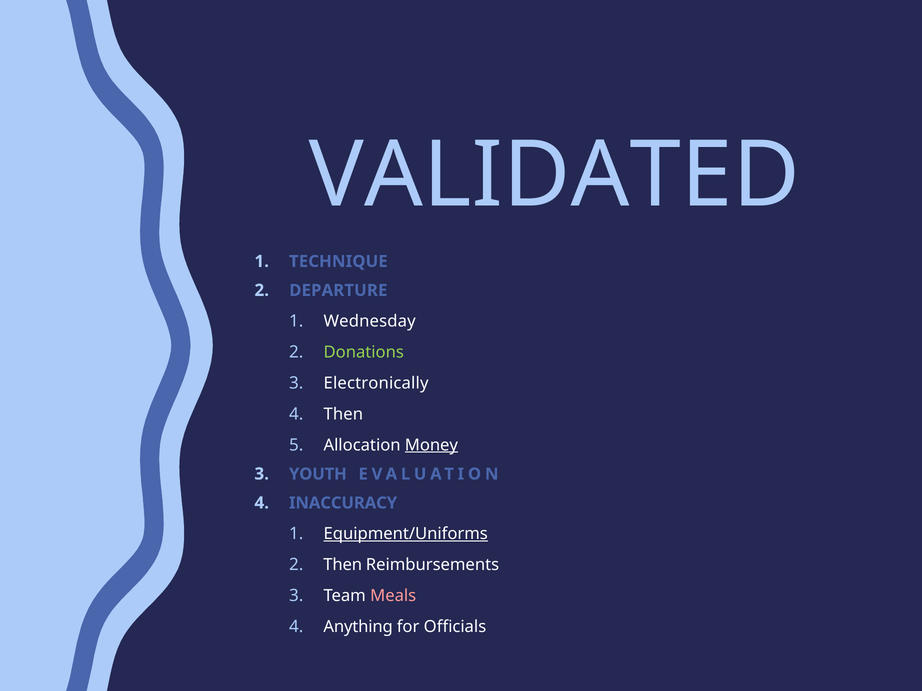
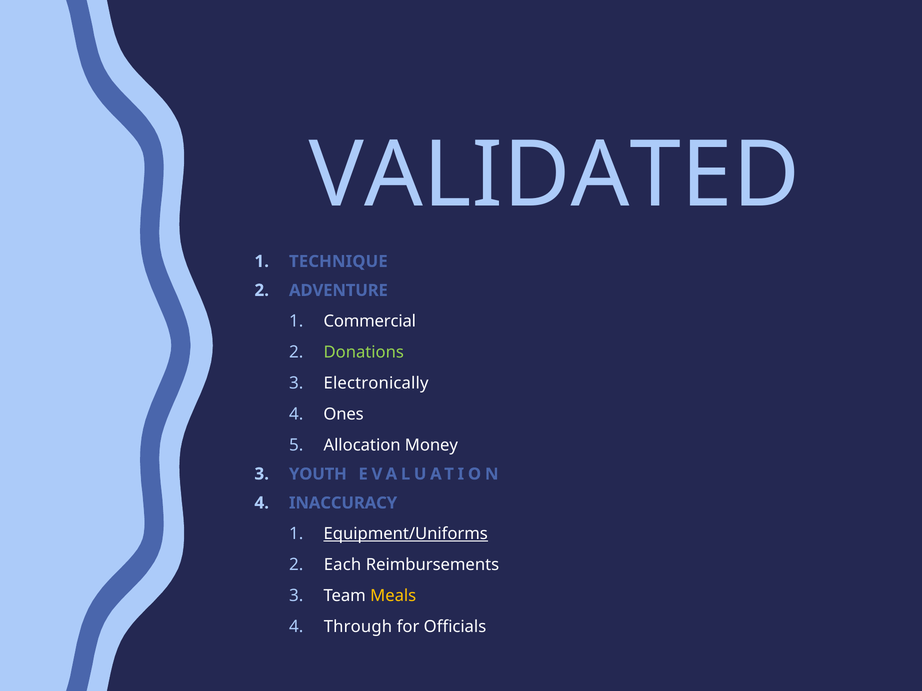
DEPARTURE: DEPARTURE -> ADVENTURE (338, 291)
Wednesday: Wednesday -> Commercial (370, 322)
Then: Then -> Ones (344, 414)
Money underline: present -> none (431, 445)
Then: Then -> Each (343, 565)
Meals colour: pink -> yellow (393, 596)
Anything: Anything -> Through (358, 627)
